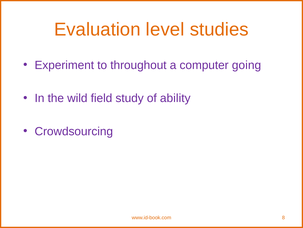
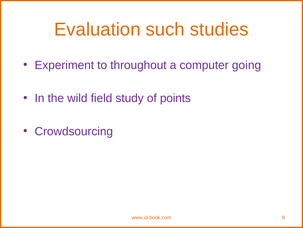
level: level -> such (165, 29)
ability: ability -> points (175, 98)
